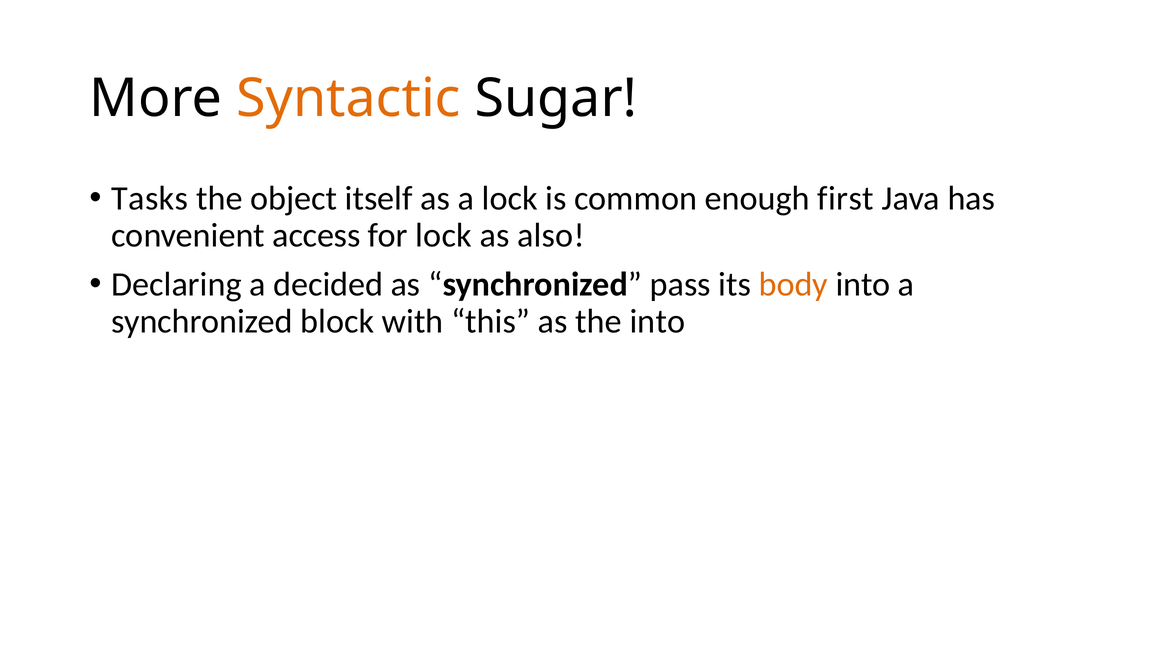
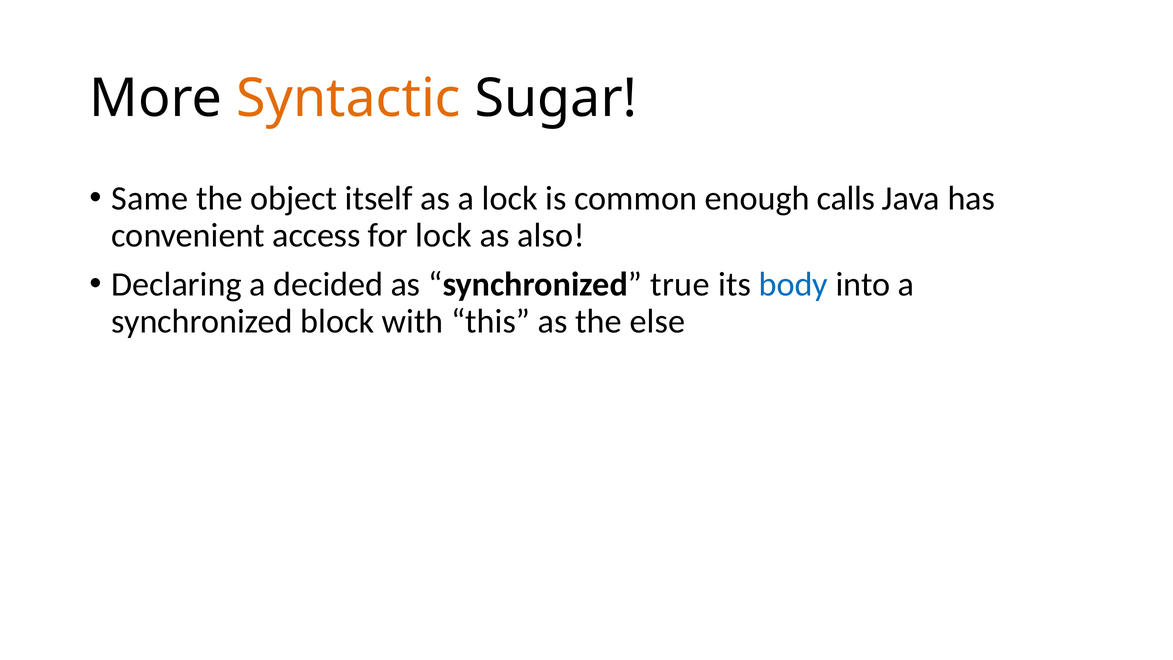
Tasks: Tasks -> Same (150, 198)
first: first -> calls (846, 198)
pass: pass -> true (680, 284)
body colour: orange -> blue (793, 284)
the into: into -> else (657, 321)
